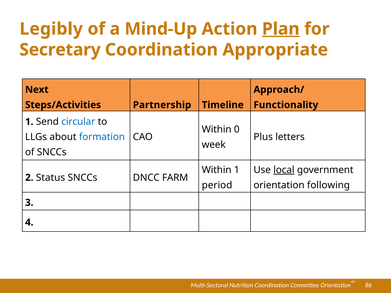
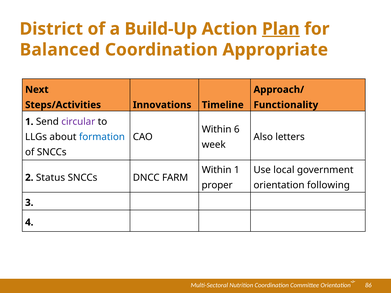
Legibly: Legibly -> District (51, 29)
Mind-Up: Mind-Up -> Build-Up (161, 29)
Secretary: Secretary -> Balanced (60, 50)
Partnership: Partnership -> Innovations (162, 105)
circular colour: blue -> purple (78, 122)
0: 0 -> 6 (237, 129)
Plus: Plus -> Also (263, 137)
local underline: present -> none (284, 170)
period: period -> proper (217, 185)
